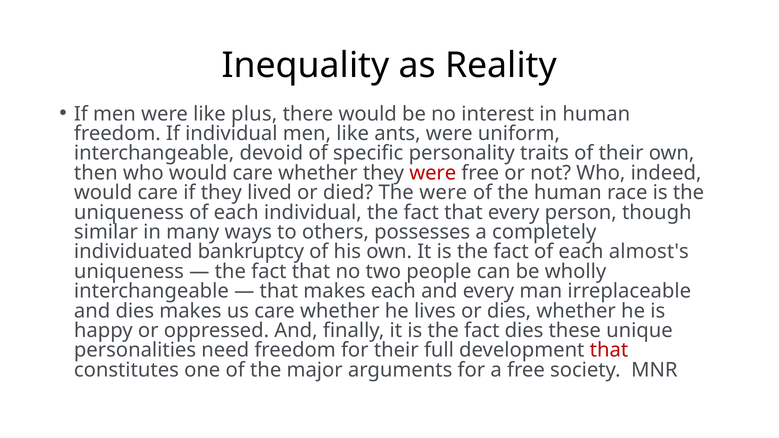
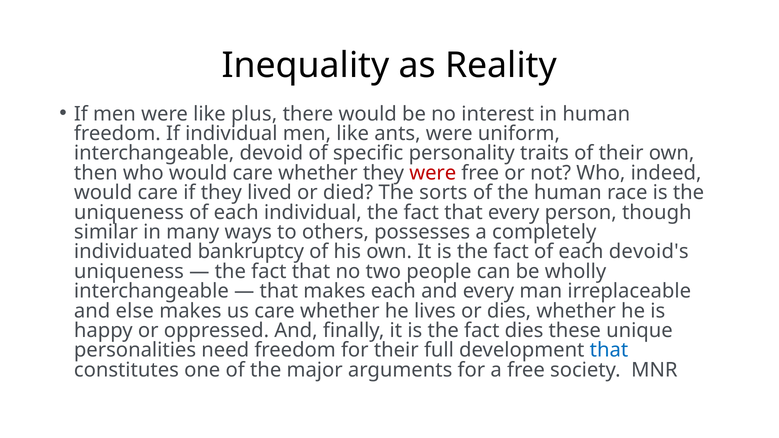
The were: were -> sorts (443, 193)
almost's: almost's -> devoid's (649, 252)
and dies: dies -> else (135, 311)
that colour: red -> blue (609, 350)
